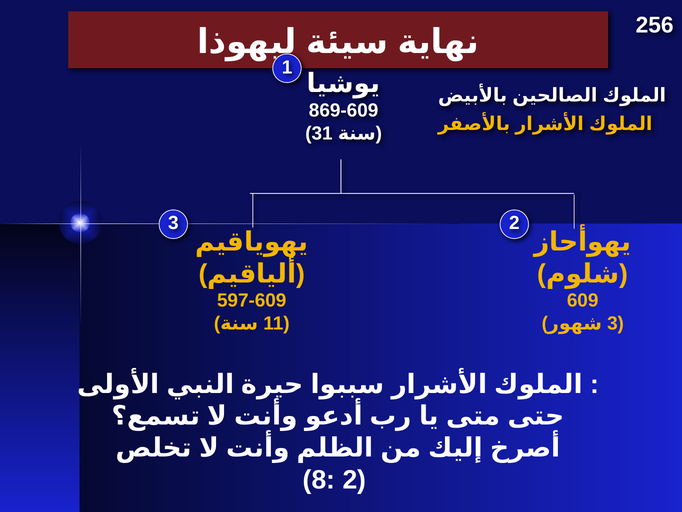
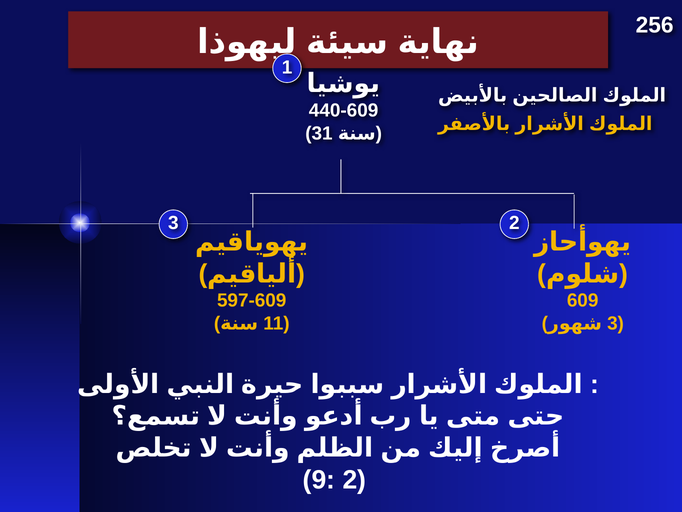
869-609: 869-609 -> 440-609 (344, 110)
8: 8 -> 9 (319, 479)
